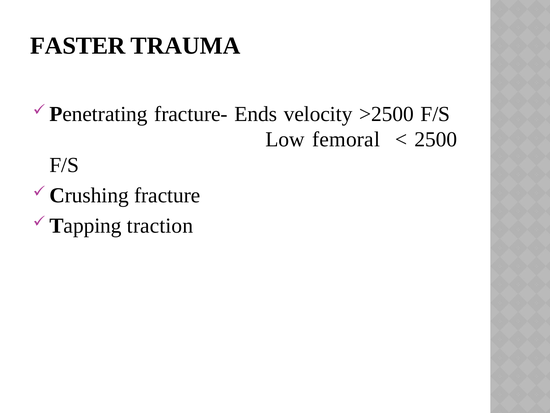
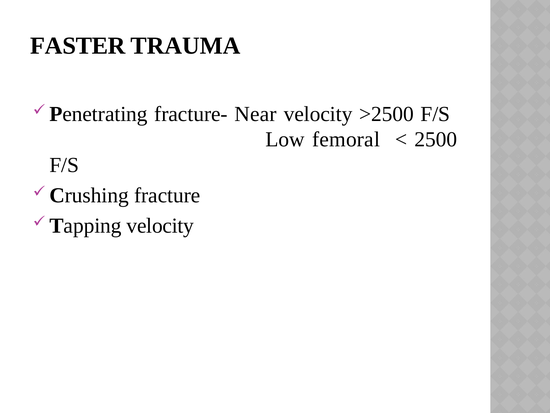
Ends: Ends -> Near (256, 114)
traction: traction -> velocity (160, 225)
